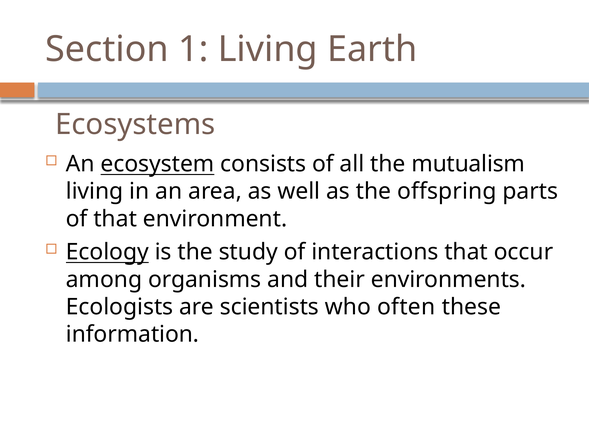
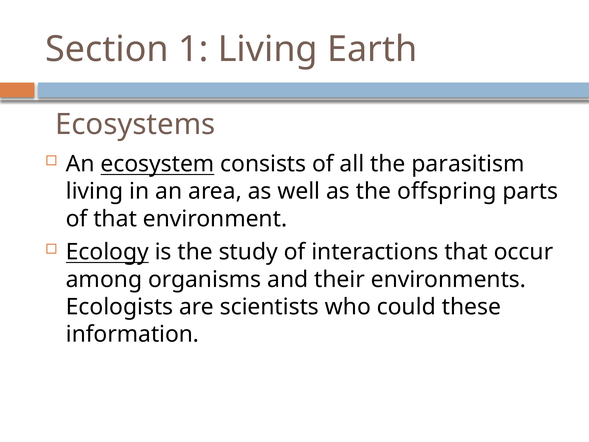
mutualism: mutualism -> parasitism (468, 164)
often: often -> could (406, 307)
